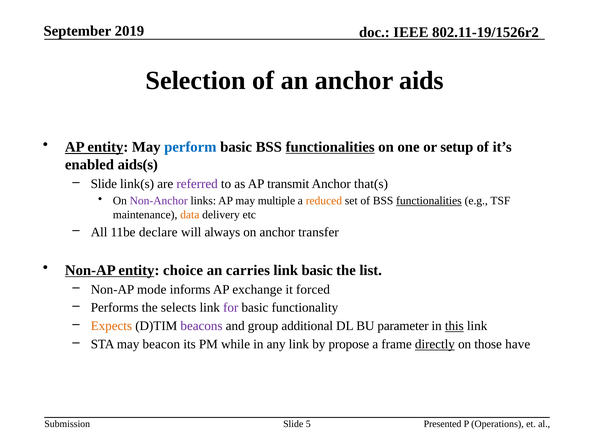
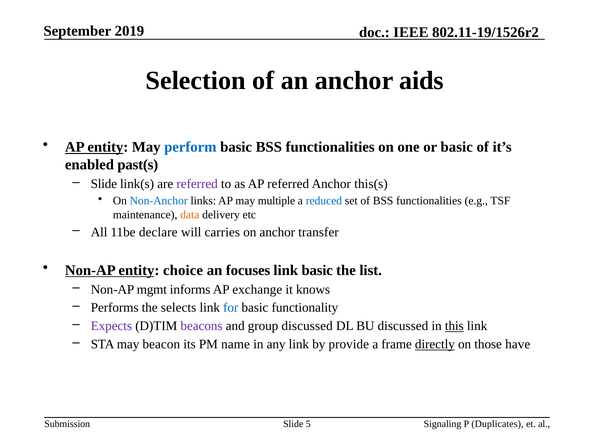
functionalities underline: present -> none (330, 147)
or setup: setup -> basic (457, 147)
aids(s: aids(s -> past(s (138, 165)
AP transmit: transmit -> referred (288, 184)
that(s: that(s -> this(s (371, 184)
Non-Anchor colour: purple -> blue (159, 201)
reduced colour: orange -> blue (324, 201)
functionalities underline: present -> none (429, 201)
always: always -> carries (222, 232)
carries: carries -> focuses (248, 270)
mode: mode -> mgmt (152, 289)
forced: forced -> knows (313, 289)
for colour: purple -> blue (231, 308)
Expects colour: orange -> purple (111, 326)
group additional: additional -> discussed (307, 326)
BU parameter: parameter -> discussed (403, 326)
while: while -> name (236, 344)
propose: propose -> provide (349, 344)
Presented: Presented -> Signaling (442, 424)
Operations: Operations -> Duplicates (497, 424)
